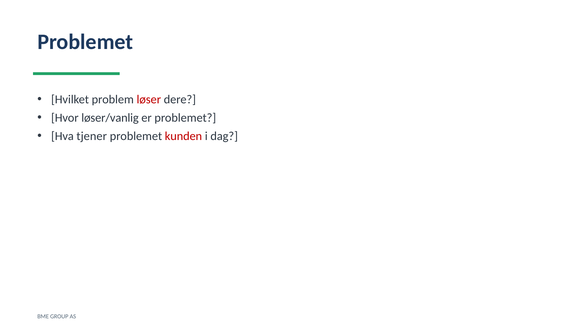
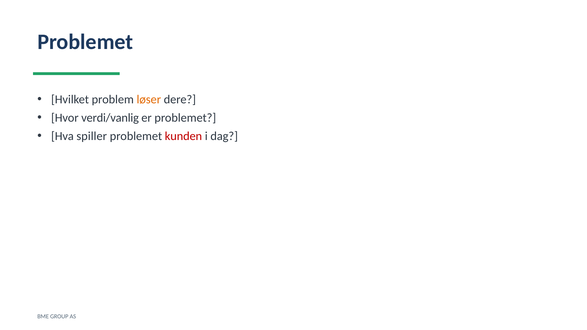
løser colour: red -> orange (149, 99)
løser/vanlig: løser/vanlig -> verdi/vanlig (110, 118)
tjener: tjener -> spiller (92, 136)
